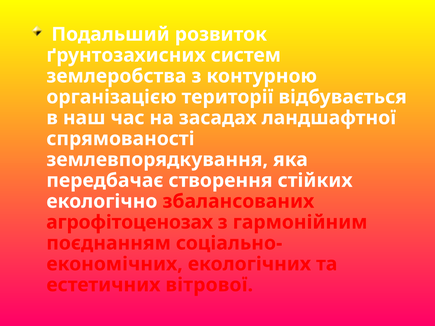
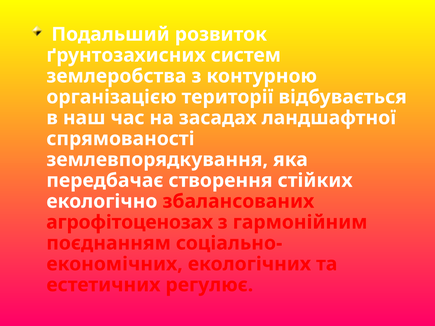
вітрової: вітрової -> регулює (209, 285)
